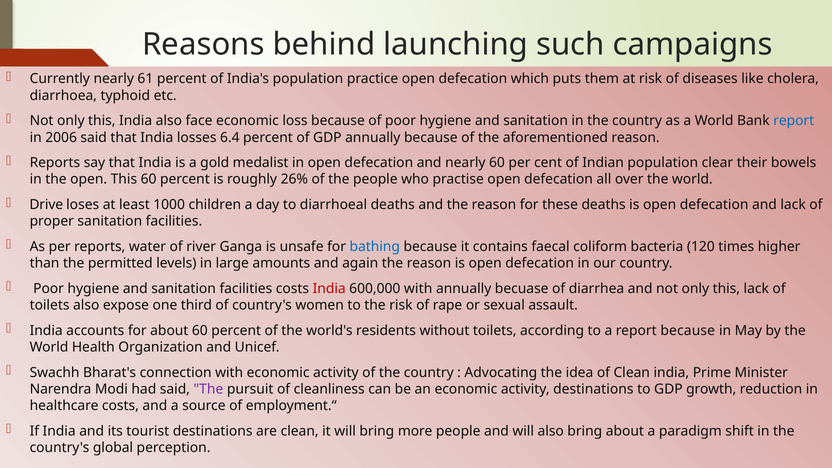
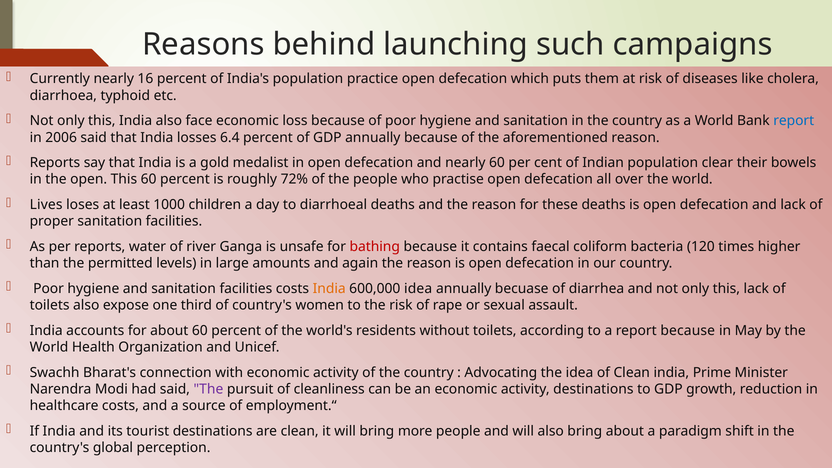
61: 61 -> 16 (145, 79)
26%: 26% -> 72% (294, 179)
Drive: Drive -> Lives (46, 205)
bathing colour: blue -> red (375, 247)
India colour: red -> orange (329, 289)
600,000 with: with -> idea (418, 289)
